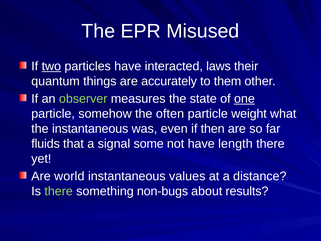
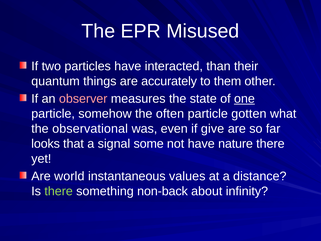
two underline: present -> none (51, 66)
laws: laws -> than (218, 66)
observer colour: light green -> pink (83, 99)
weight: weight -> gotten (249, 114)
the instantaneous: instantaneous -> observational (90, 129)
then: then -> give (213, 129)
fluids: fluids -> looks (46, 144)
length: length -> nature (236, 144)
non-bugs: non-bugs -> non-back (162, 191)
results: results -> infinity (247, 191)
